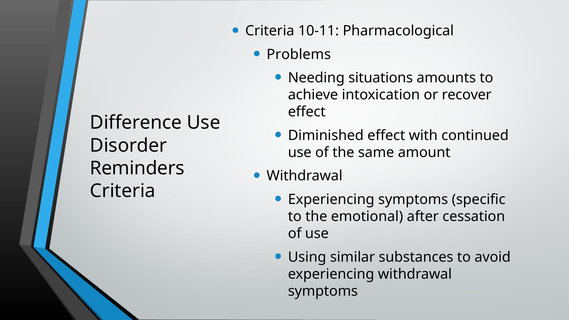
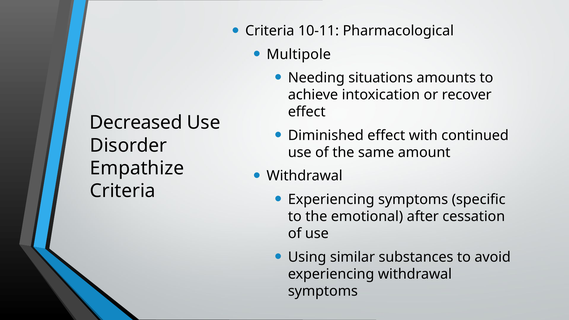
Problems: Problems -> Multipole (299, 54)
Difference: Difference -> Decreased (136, 123)
Reminders: Reminders -> Empathize (137, 168)
